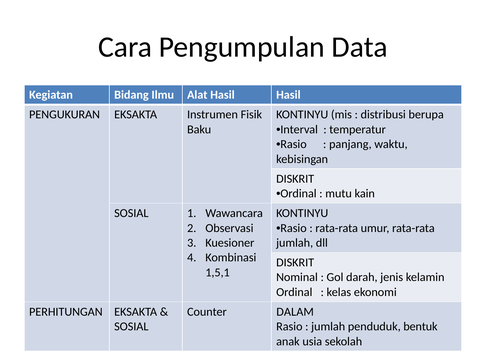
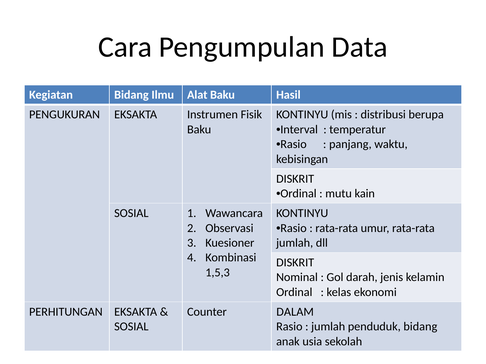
Alat Hasil: Hasil -> Baku (223, 95)
1,5,1: 1,5,1 -> 1,5,3 (218, 273)
penduduk bentuk: bentuk -> bidang (420, 327)
